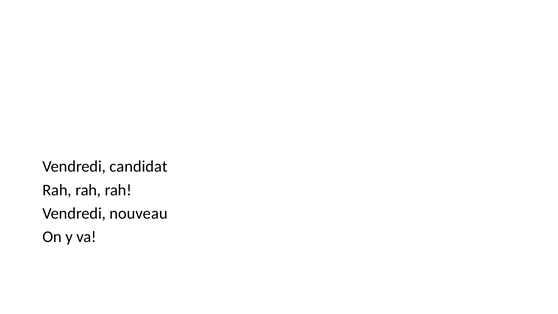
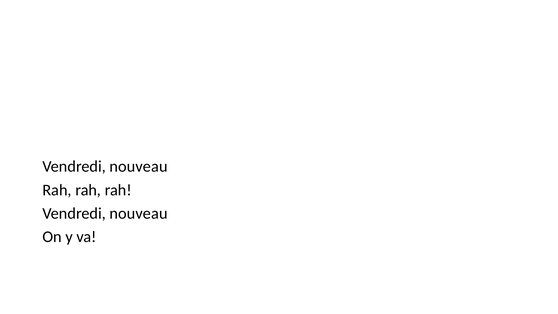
candidat: candidat -> nouveau (139, 166)
